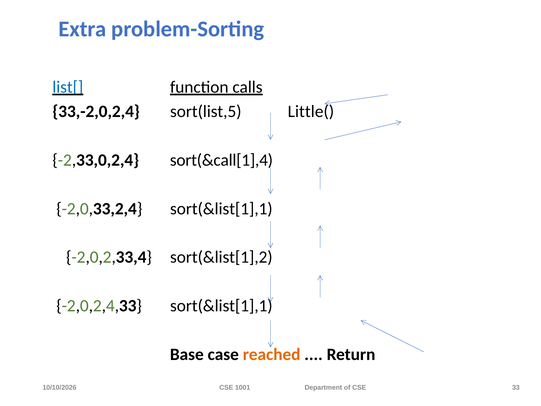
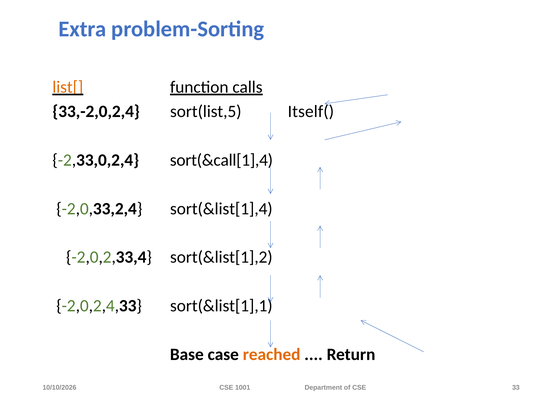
list[ colour: blue -> orange (68, 87)
Little(: Little( -> Itself( (311, 111)
-2,0,33,2,4 sort(&list[1],1: sort(&list[1],1 -> sort(&list[1],4 (221, 209)
